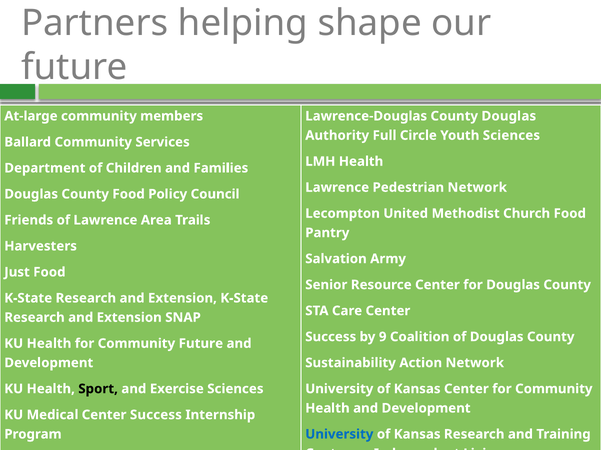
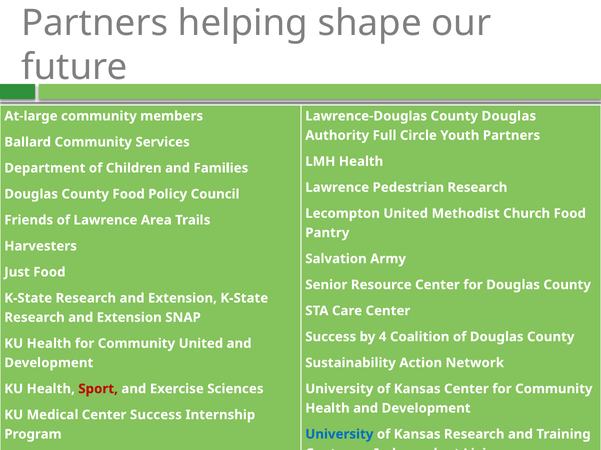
Youth Sciences: Sciences -> Partners (511, 136)
Pedestrian Network: Network -> Research (477, 188)
9: 9 -> 4 (383, 337)
Community Future: Future -> United (201, 344)
Sport colour: black -> red (98, 389)
